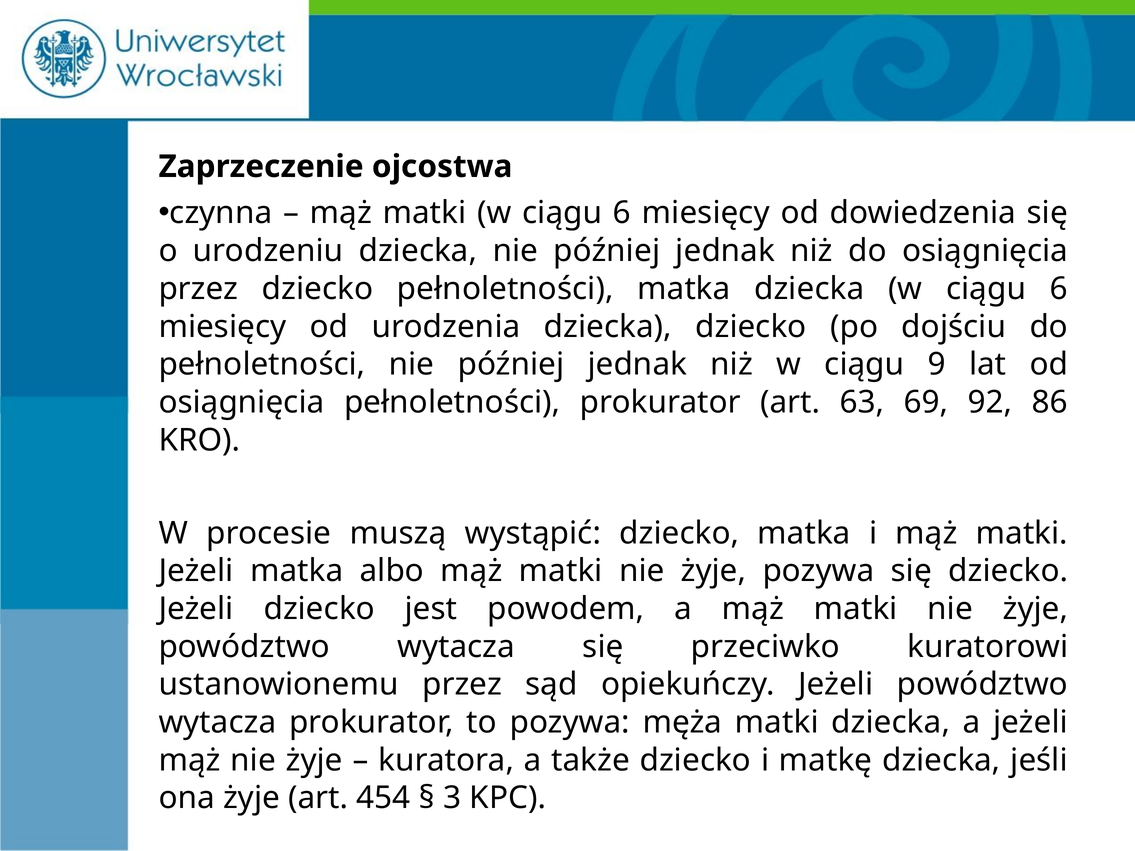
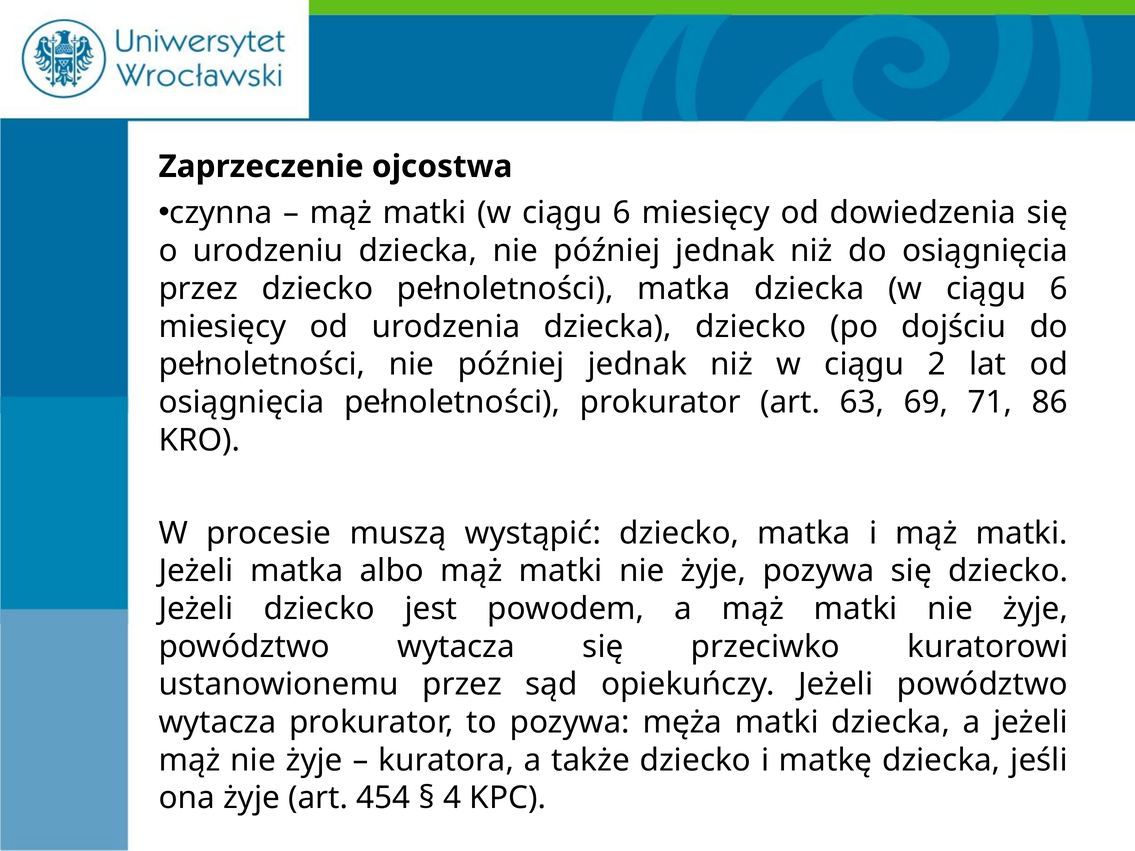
9: 9 -> 2 (937, 365)
92: 92 -> 71 (990, 402)
3: 3 -> 4 (452, 798)
